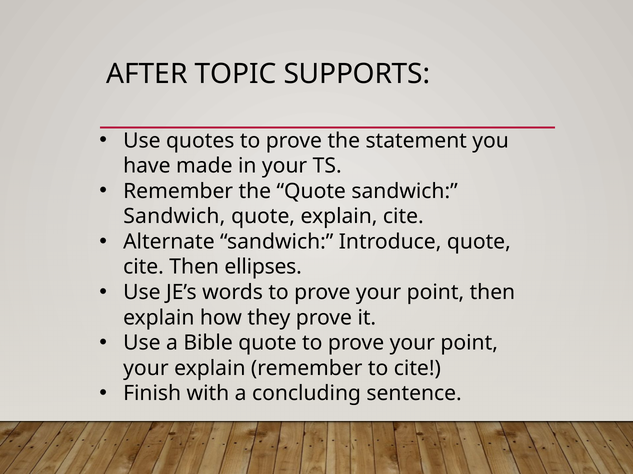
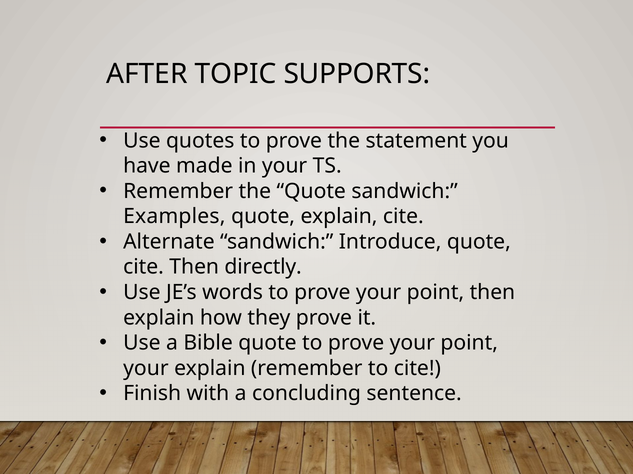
Sandwich: Sandwich -> Examples (174, 217)
ellipses: ellipses -> directly (263, 267)
